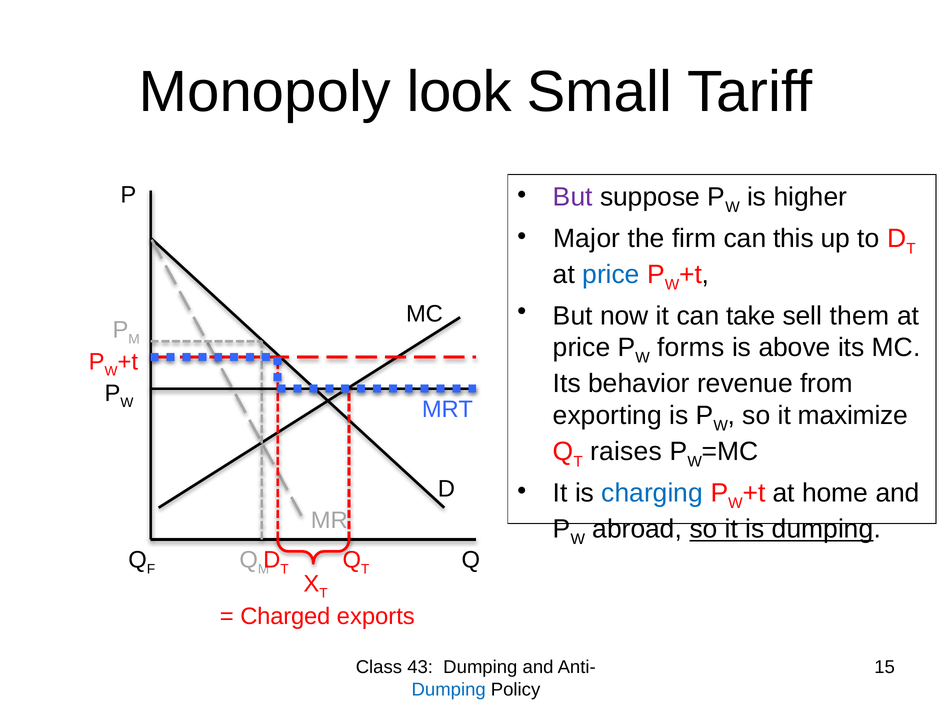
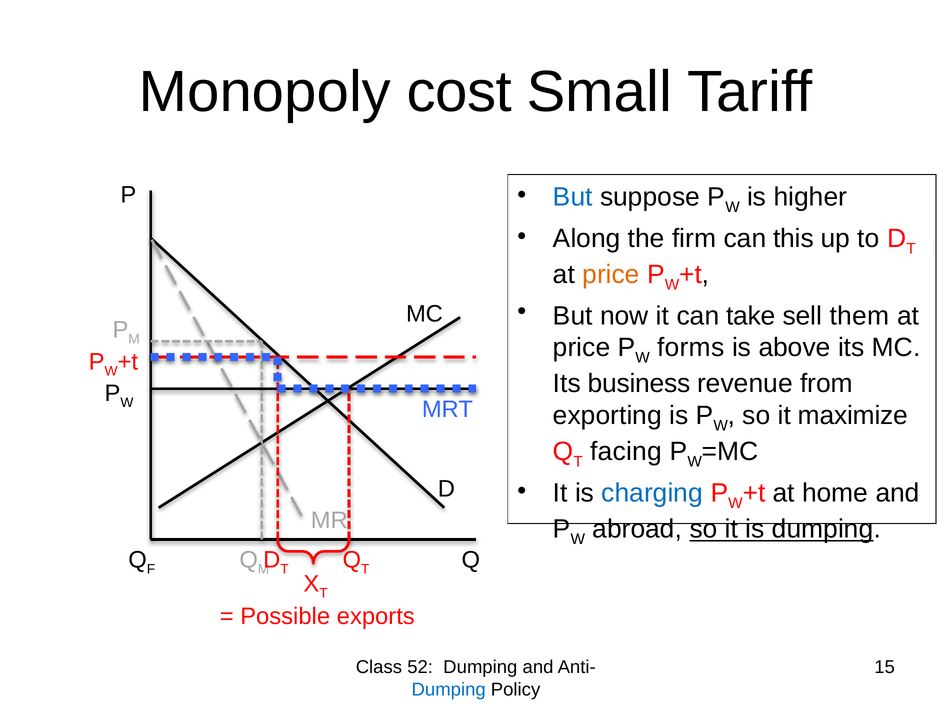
look: look -> cost (459, 92)
But colour: purple -> blue (573, 197)
Major: Major -> Along (587, 238)
price colour: blue -> orange (611, 275)
behavior: behavior -> business (639, 384)
raises: raises -> facing (626, 452)
Charged: Charged -> Possible (285, 616)
43: 43 -> 52 (420, 667)
